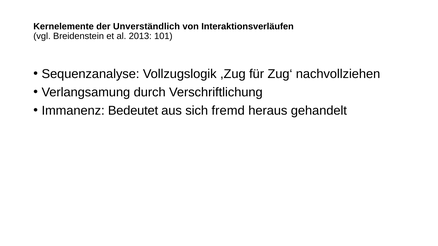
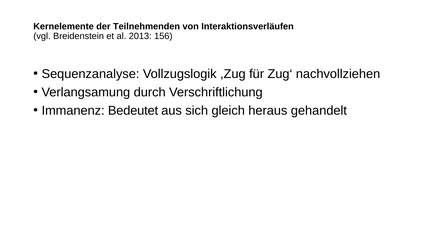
Unverständlich: Unverständlich -> Teilnehmenden (147, 26)
101: 101 -> 156 (163, 36)
fremd: fremd -> gleich (228, 111)
